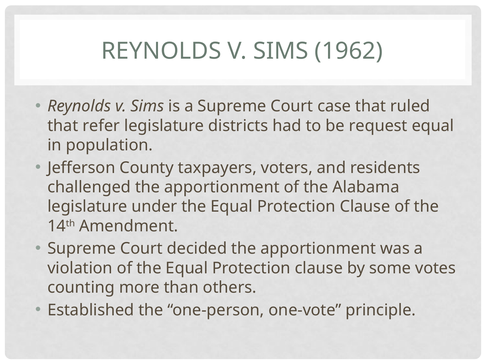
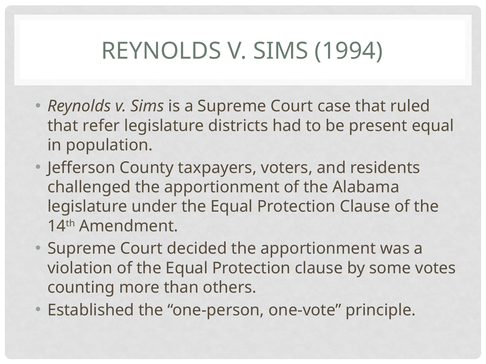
1962: 1962 -> 1994 (349, 51)
request: request -> present (378, 126)
